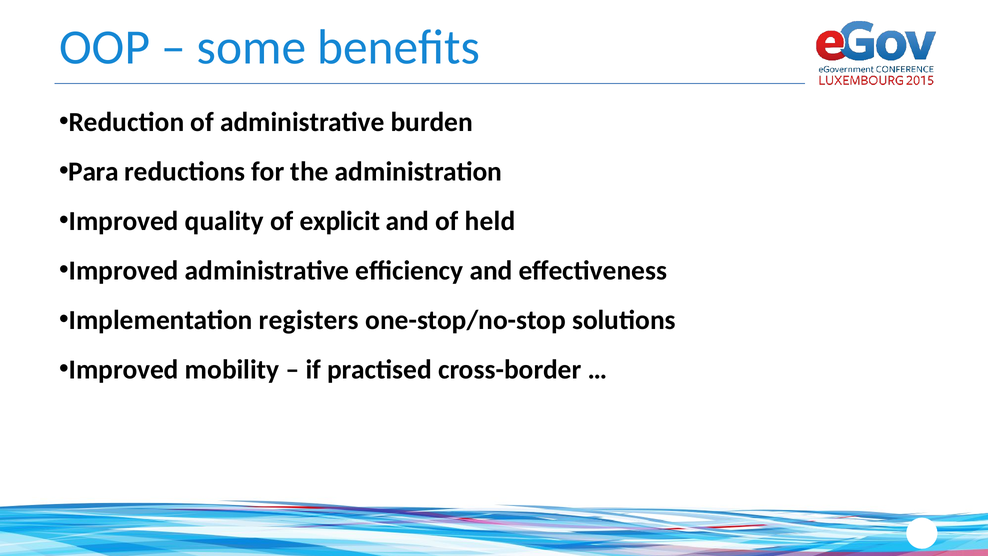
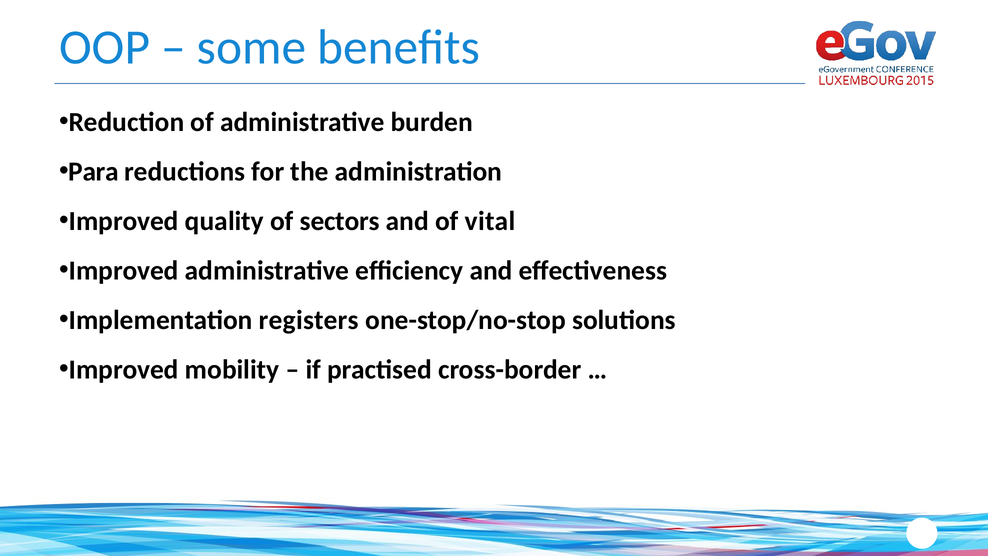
explicit: explicit -> sectors (340, 221)
held: held -> vital (490, 221)
